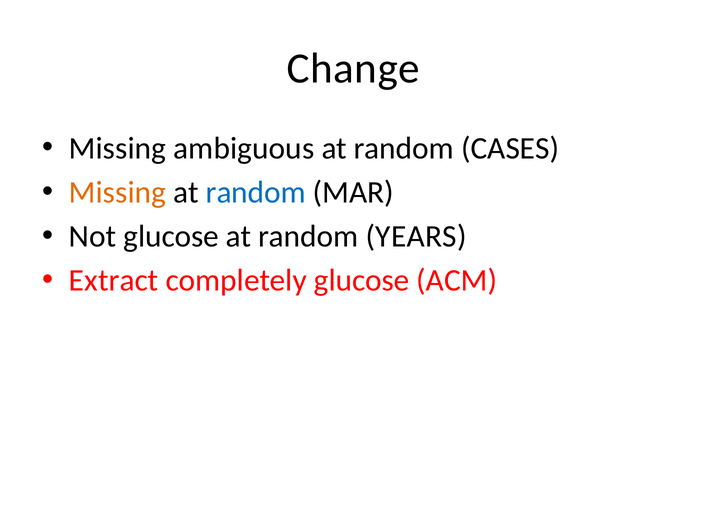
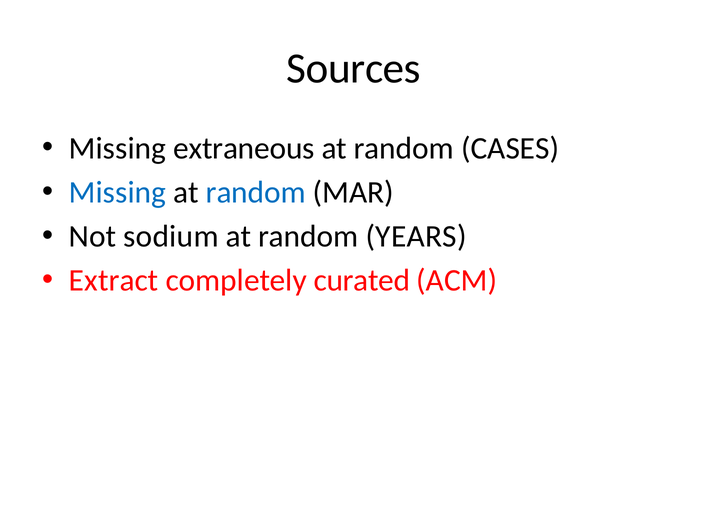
Change: Change -> Sources (354, 68)
ambiguous: ambiguous -> extraneous (244, 148)
Missing colour: orange -> blue (117, 192)
Not glucose: glucose -> sodium (171, 236)
completely glucose: glucose -> curated (362, 280)
